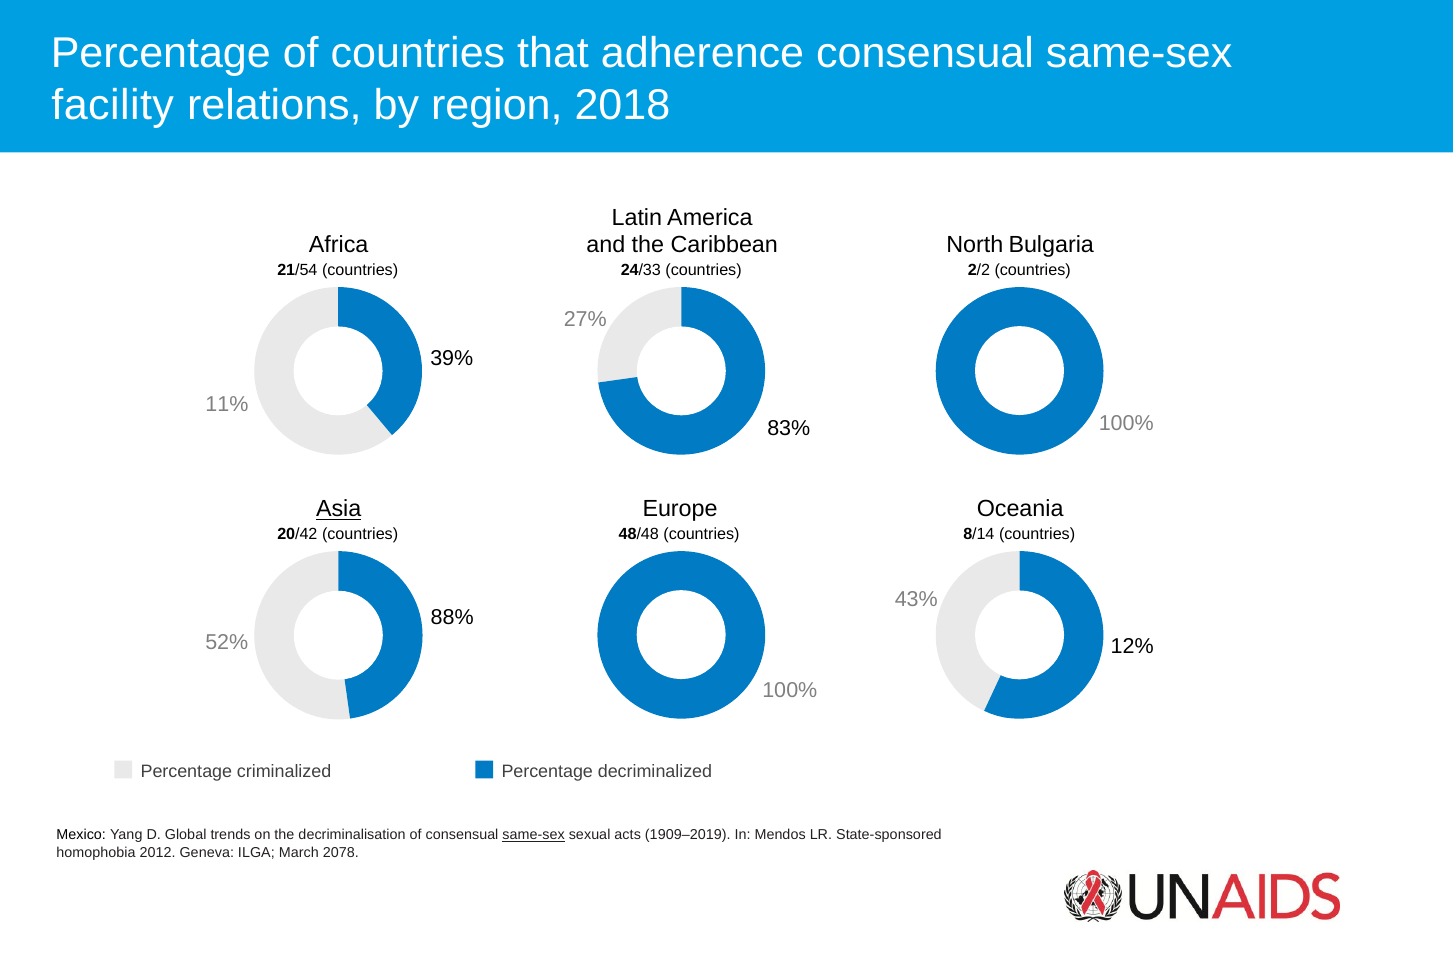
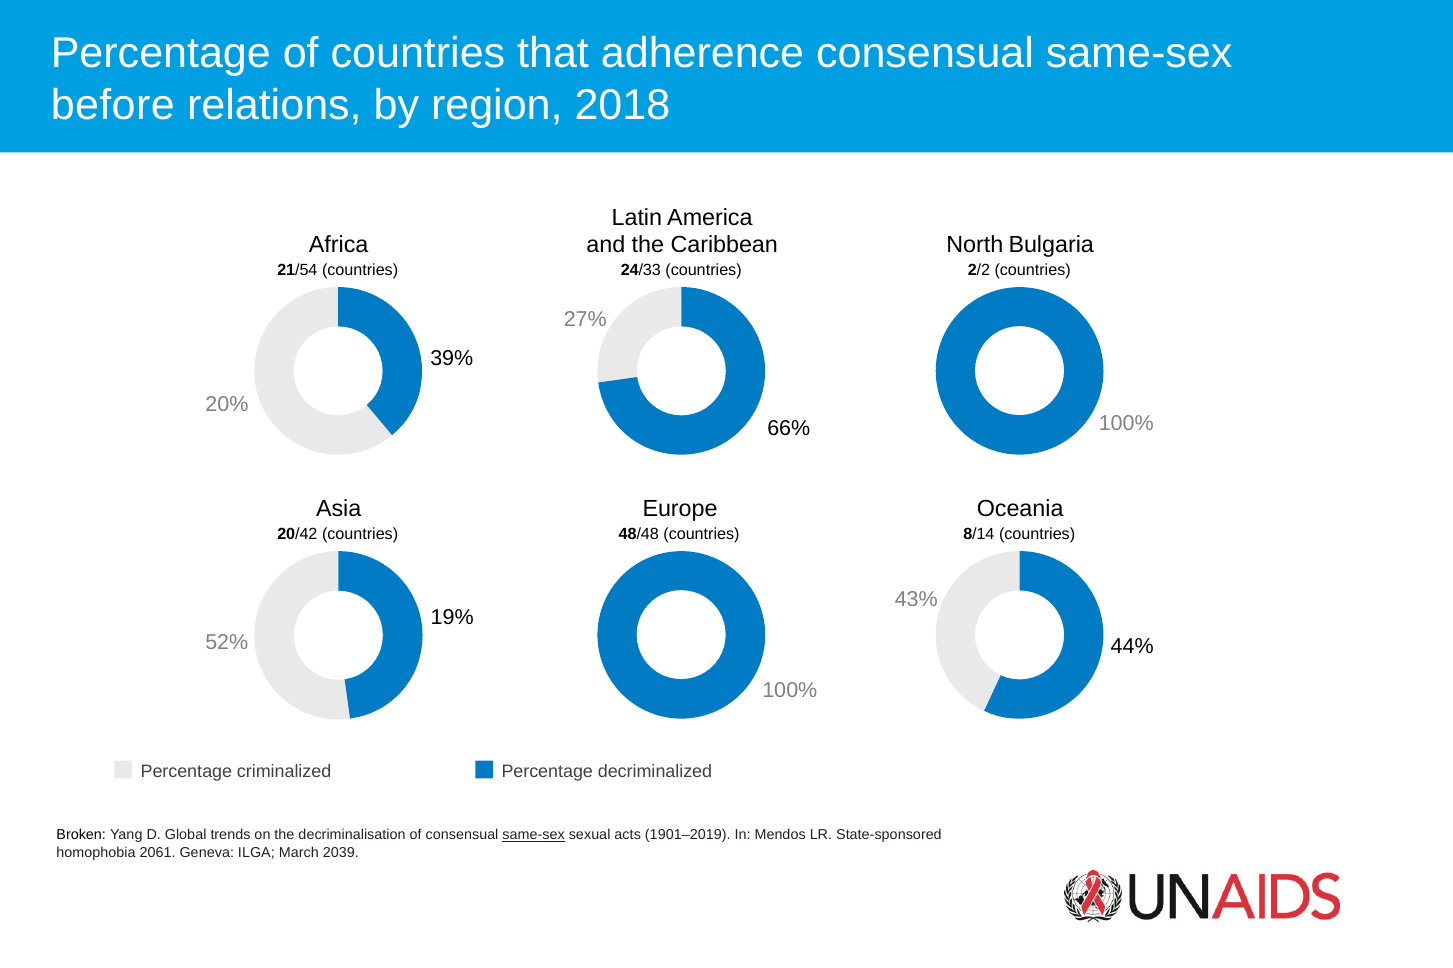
facility: facility -> before (113, 105)
11%: 11% -> 20% (227, 404)
83%: 83% -> 66% (789, 429)
Asia underline: present -> none (339, 510)
88%: 88% -> 19% (452, 617)
12%: 12% -> 44% (1132, 647)
Mexico: Mexico -> Broken (81, 836)
1909–2019: 1909–2019 -> 1901–2019 (688, 836)
2012: 2012 -> 2061 (158, 853)
2078: 2078 -> 2039 (341, 853)
